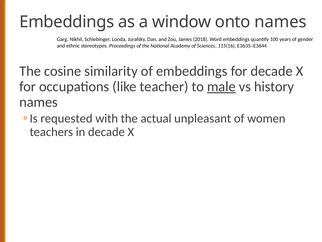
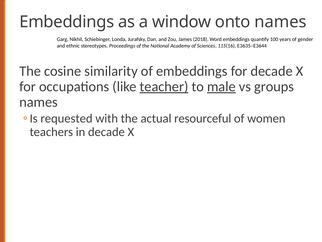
teacher underline: none -> present (164, 86)
history: history -> groups (274, 86)
unpleasant: unpleasant -> resourceful (203, 118)
